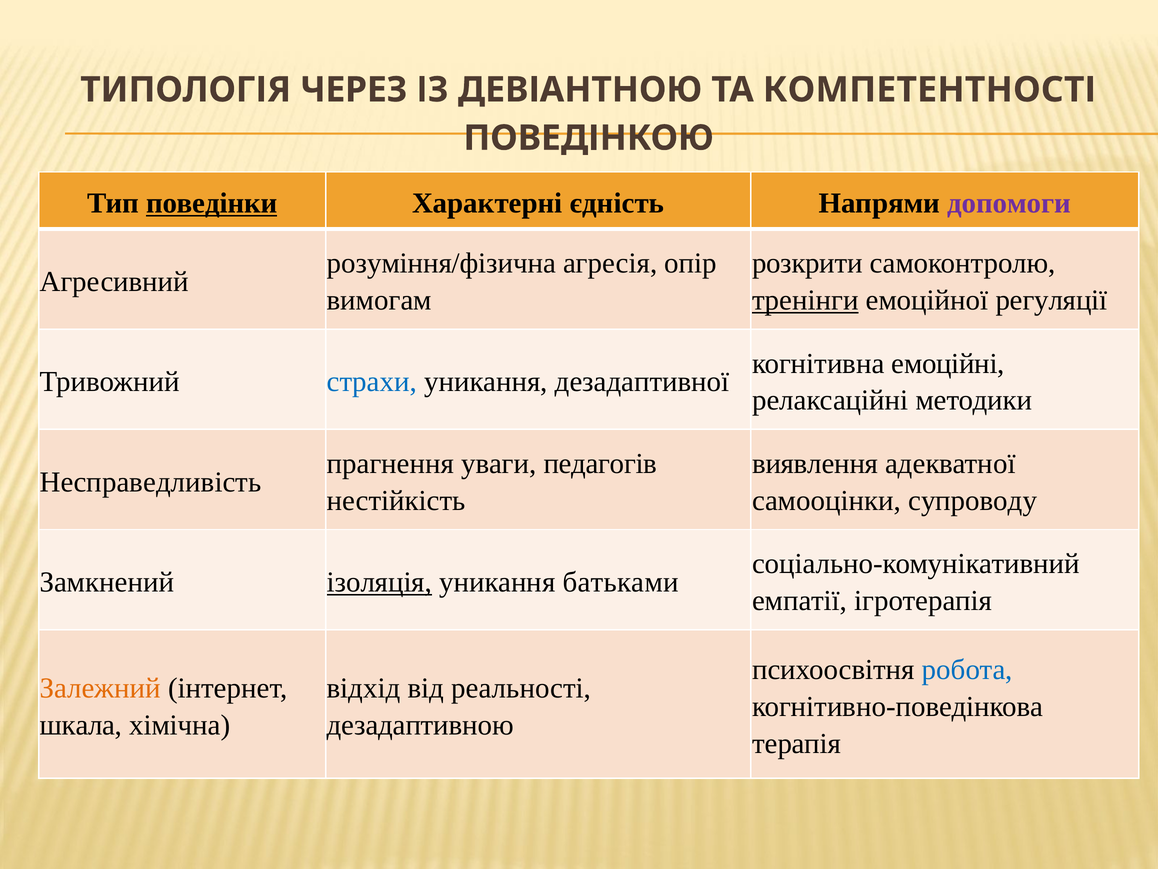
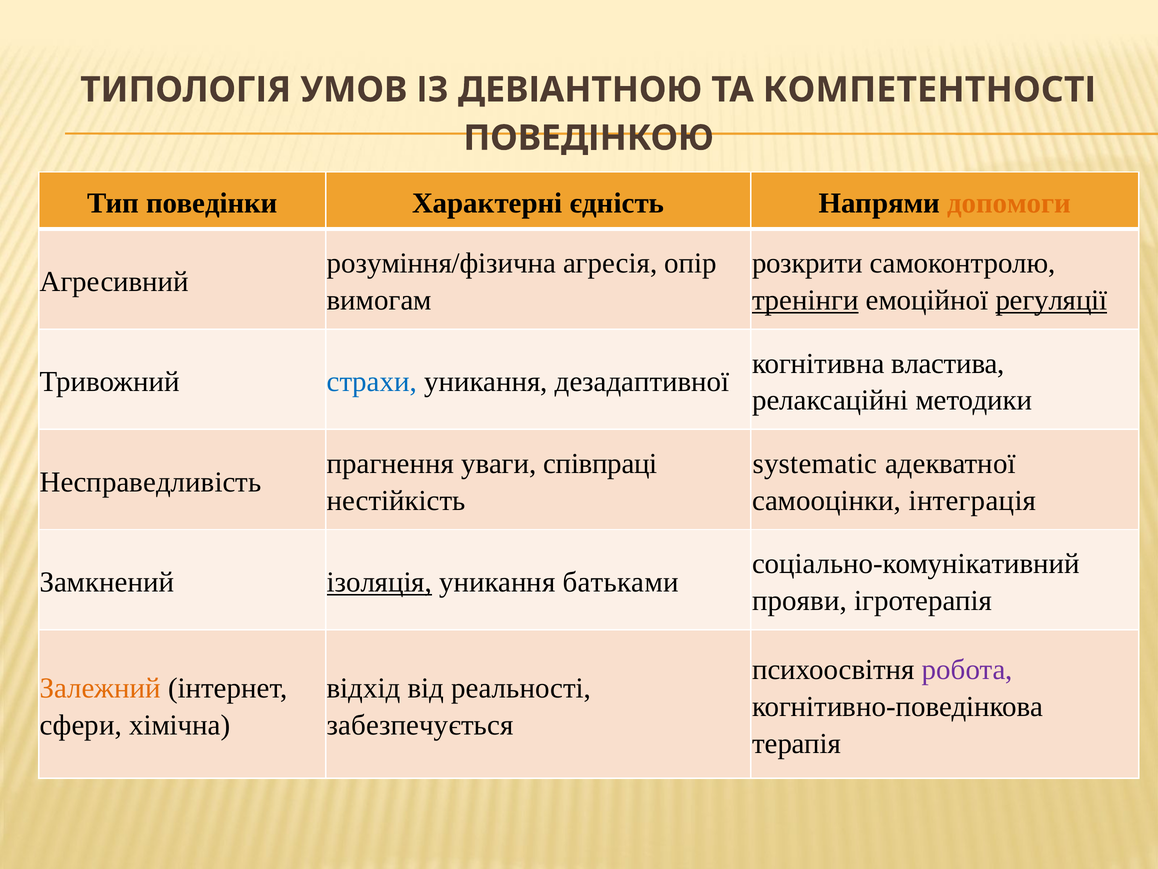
ЧЕРЕЗ: ЧЕРЕЗ -> УМОВ (354, 90)
поведінки underline: present -> none (212, 203)
допомоги colour: purple -> orange (1009, 203)
регуляції underline: none -> present (1051, 300)
емоційні: емоційні -> властива (948, 363)
педагогів: педагогів -> співпраці (600, 463)
виявлення: виявлення -> systematic (815, 463)
супроводу: супроводу -> інтеграція (972, 500)
емпатії: емпатії -> прояви (799, 600)
робота colour: blue -> purple (967, 669)
шкала: шкала -> сфери (81, 725)
дезадаптивною: дезадаптивною -> забезпечується (420, 725)
